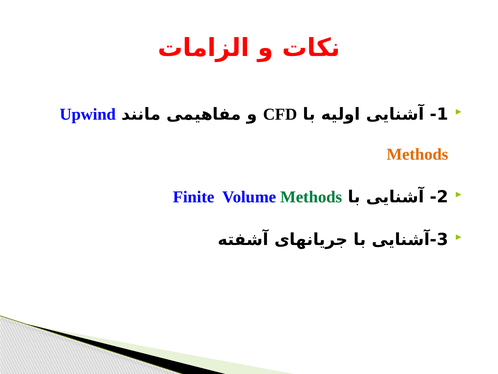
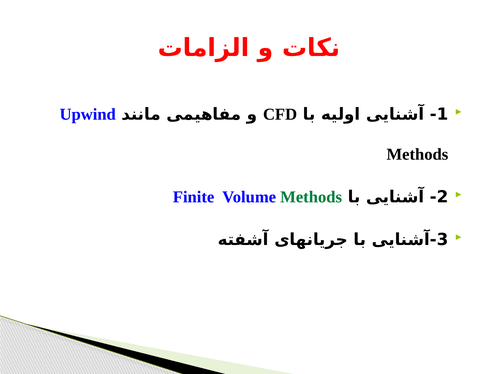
Methods colour: orange -> black (417, 154)
